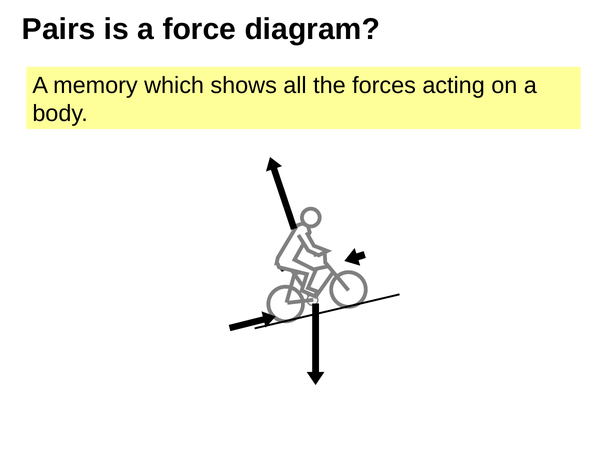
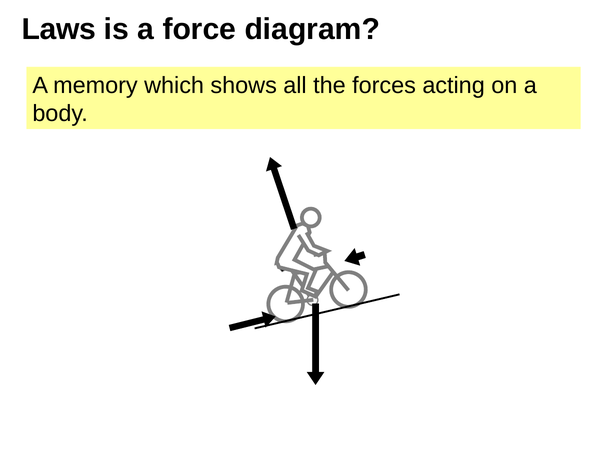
Pairs: Pairs -> Laws (59, 29)
